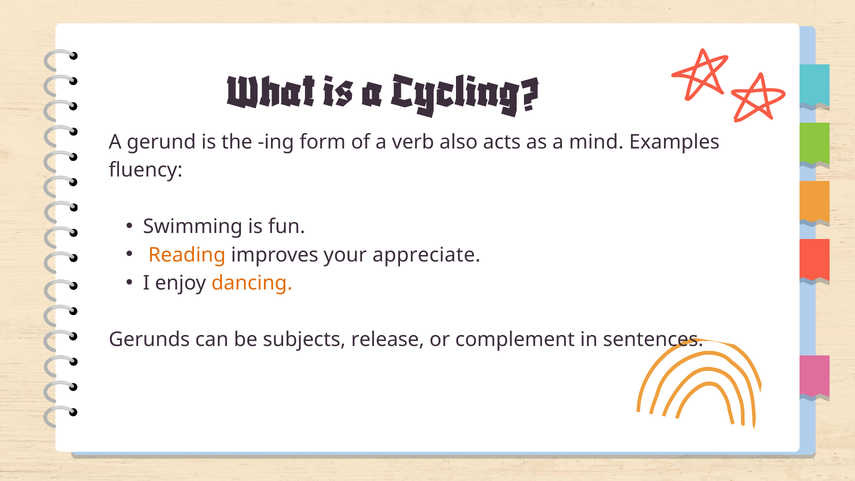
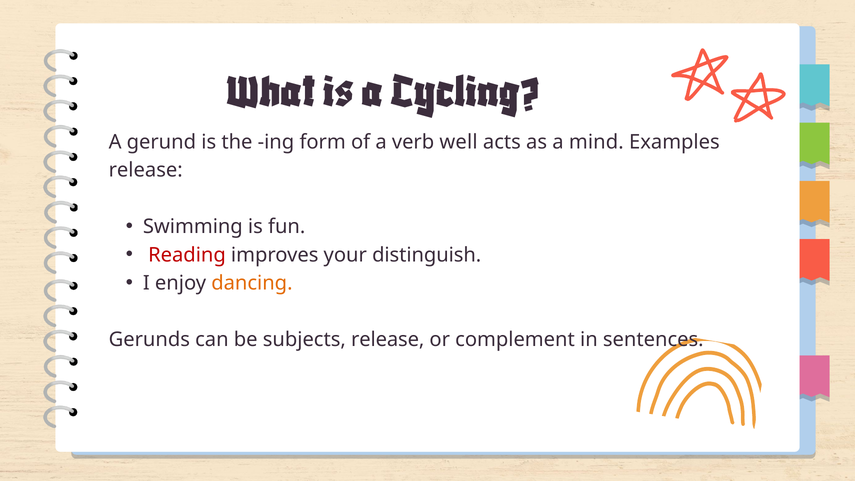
also: also -> well (459, 142)
fluency: fluency -> release (146, 170)
Reading colour: orange -> red (187, 255)
appreciate: appreciate -> distinguish (427, 255)
